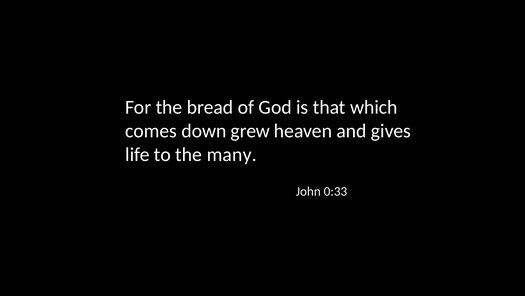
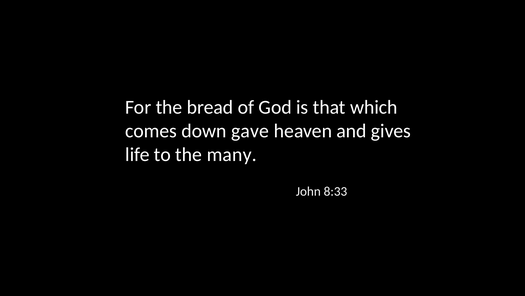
grew: grew -> gave (250, 131)
0:33: 0:33 -> 8:33 (335, 191)
